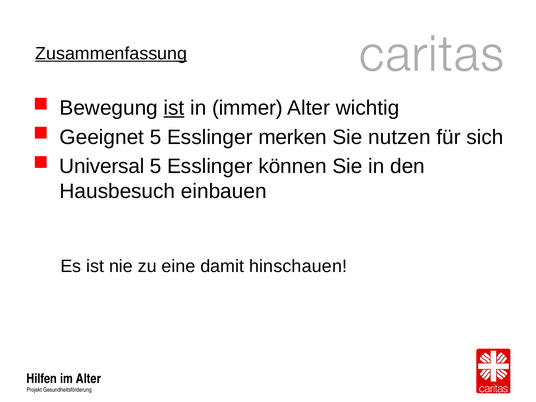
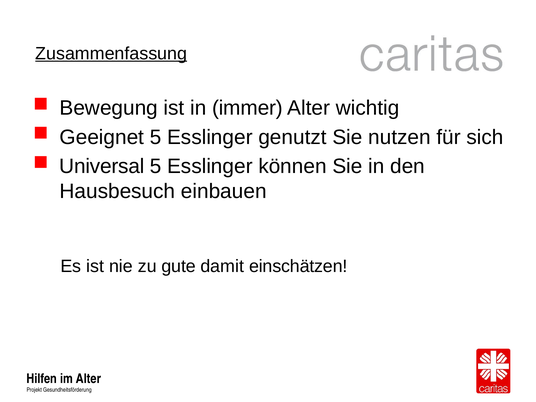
ist underline: present -> none (174, 108)
merken: merken -> genutzt (293, 137)
eine: eine -> gute (179, 266)
hinschauen: hinschauen -> einschätzen (298, 266)
